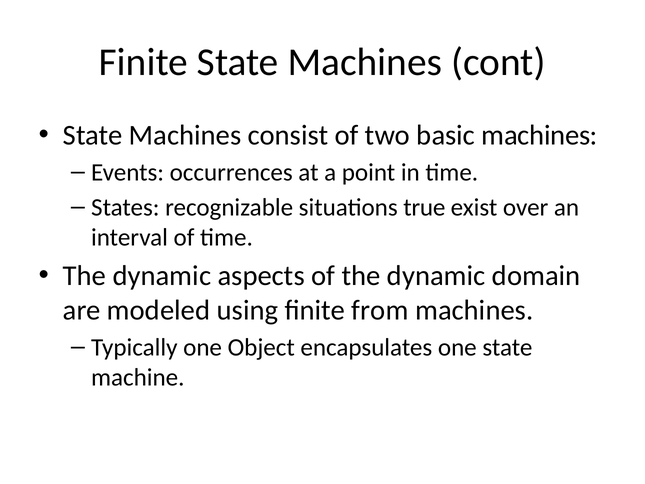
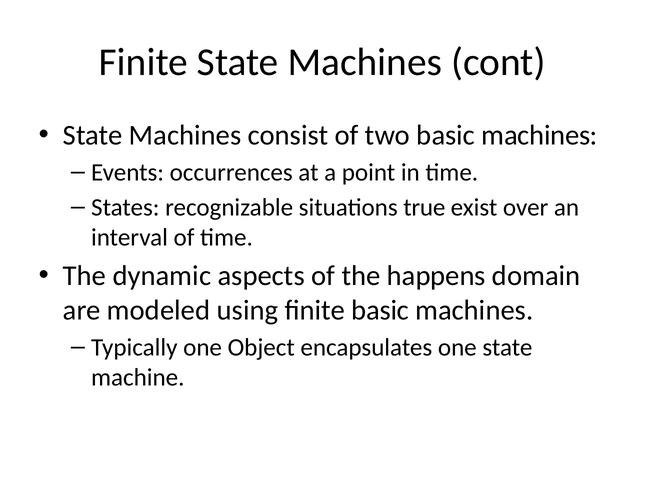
of the dynamic: dynamic -> happens (436, 276)
finite from: from -> basic (380, 310)
